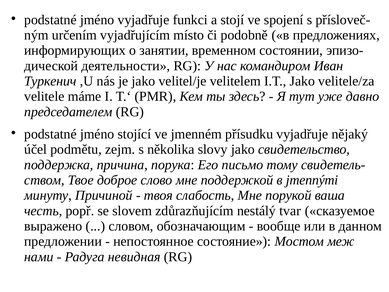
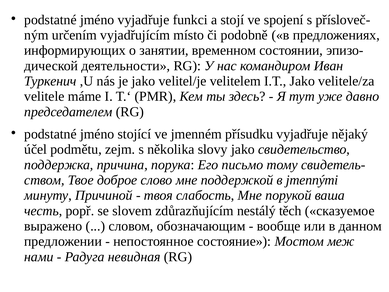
tvar: tvar -> těch (290, 211)
